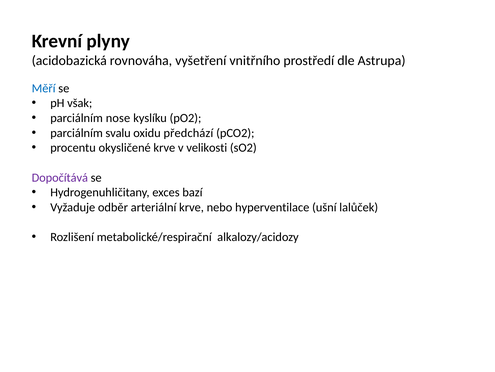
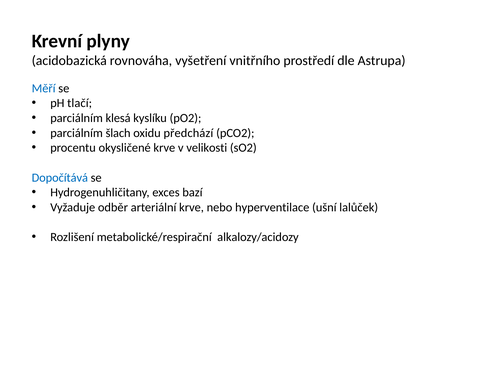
však: však -> tlačí (80, 103)
nose: nose -> klesá (118, 118)
svalu: svalu -> šlach (118, 133)
Dopočítává colour: purple -> blue (60, 177)
